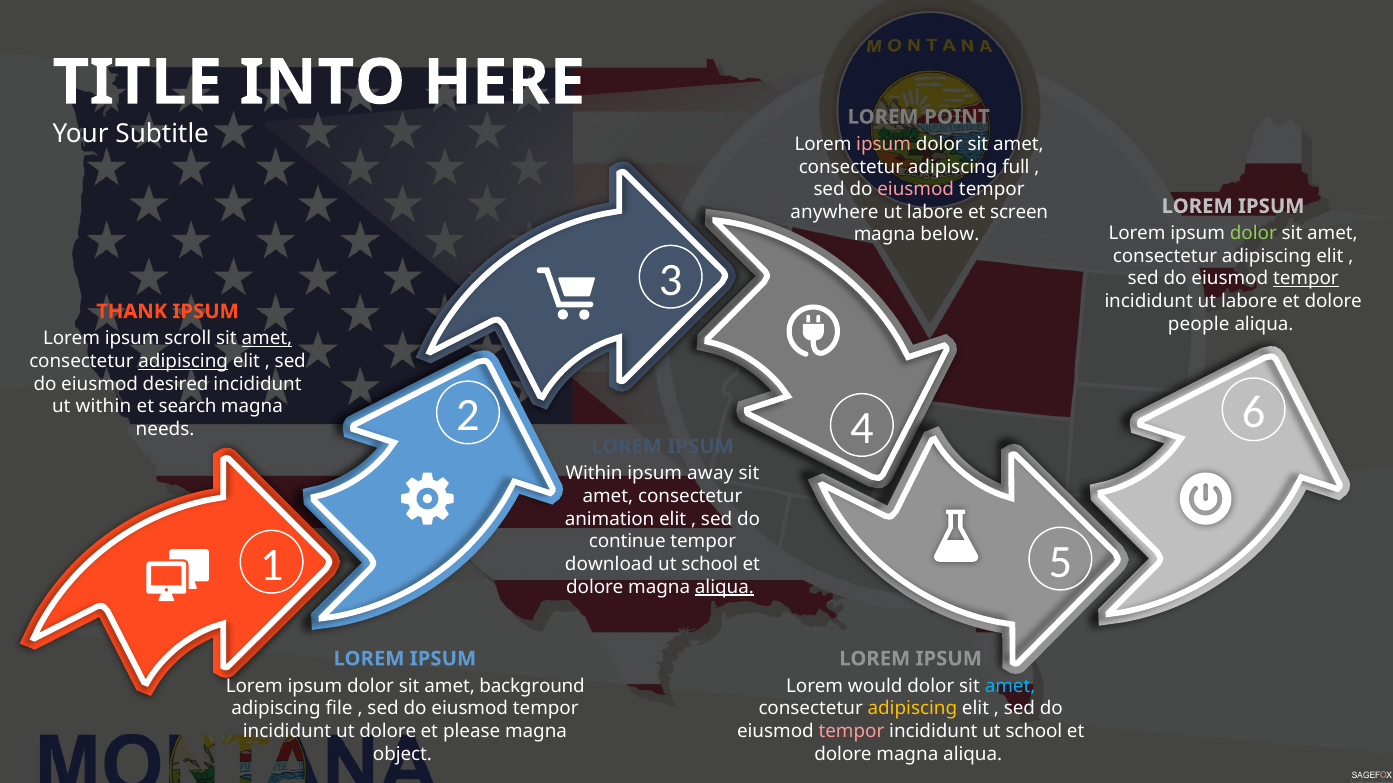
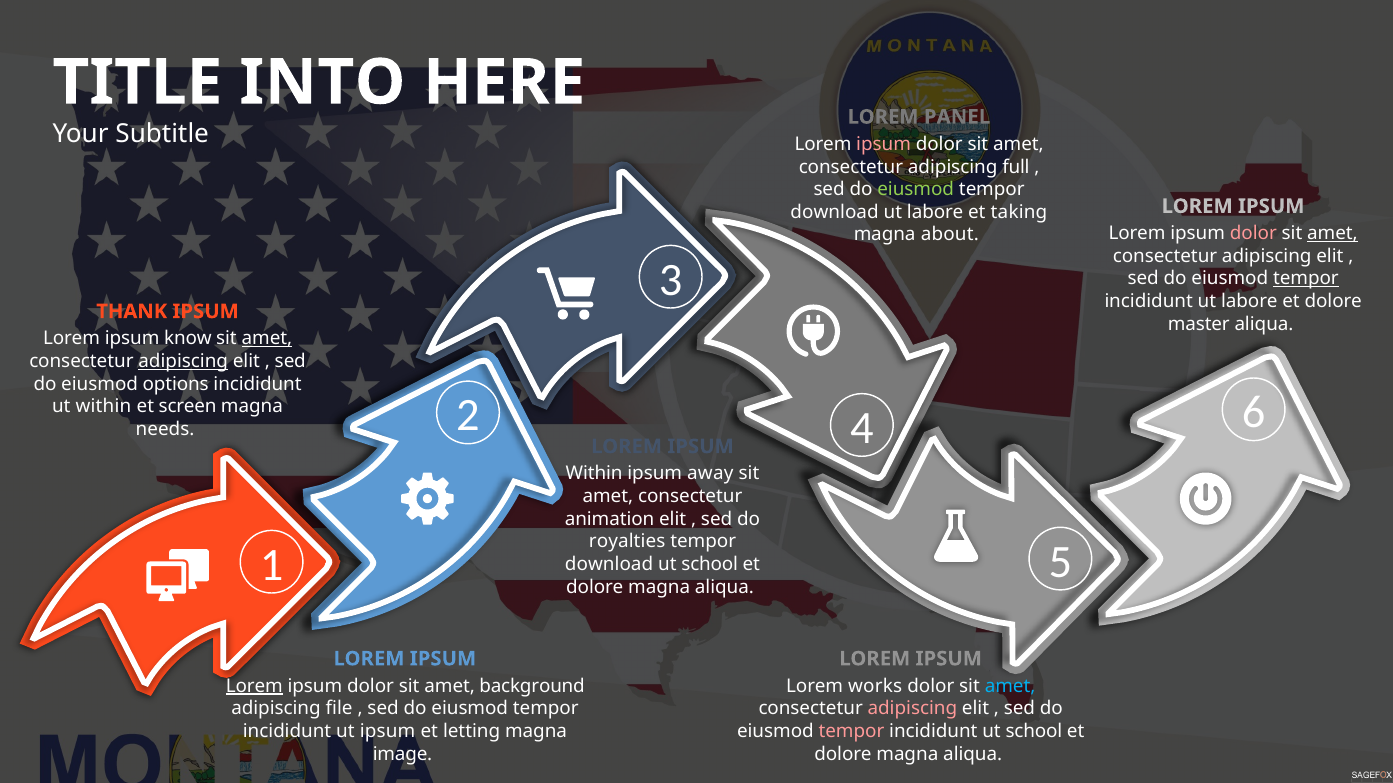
POINT: POINT -> PANEL (957, 117)
eiusmod colour: pink -> light green (916, 190)
anywhere: anywhere -> download (835, 212)
screen: screen -> taking (1019, 212)
dolor colour: light green -> pink (1253, 234)
amet underline: none -> present (1332, 234)
below: below -> about (950, 235)
people: people -> master (1199, 324)
scroll: scroll -> know (188, 339)
desired: desired -> options (176, 384)
search: search -> screen (188, 407)
continue: continue -> royalties (627, 542)
aliqua underline: present -> none (724, 587)
Lorem underline: none -> present (254, 686)
would: would -> works (875, 686)
adipiscing colour: yellow -> pink (912, 709)
ut dolore: dolore -> ipsum (388, 732)
please: please -> letting (472, 732)
object: object -> image (403, 754)
